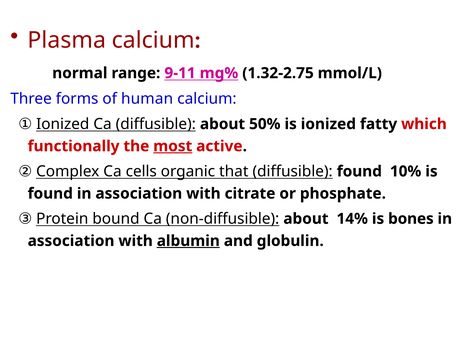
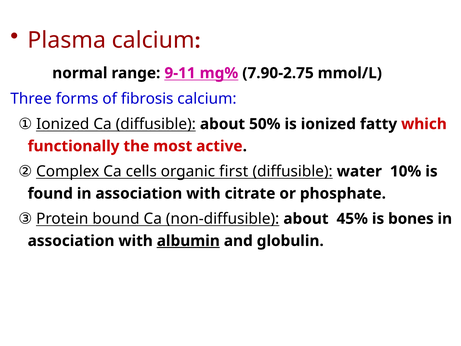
1.32-2.75: 1.32-2.75 -> 7.90-2.75 (278, 73)
human: human -> fibrosis (147, 99)
most underline: present -> none (173, 146)
that: that -> first (234, 171)
diffusible found: found -> water (359, 171)
14%: 14% -> 45% (352, 219)
